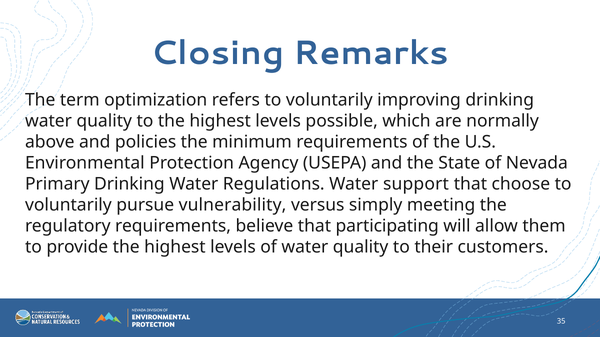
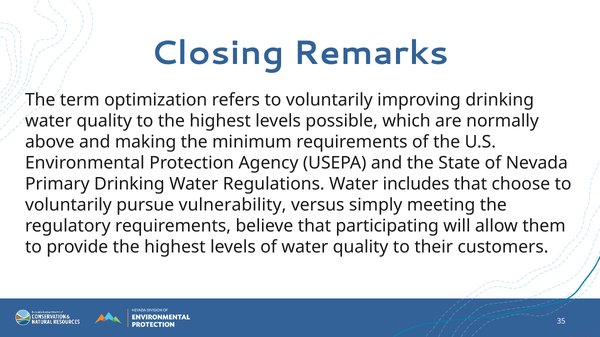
policies: policies -> making (146, 142)
support: support -> includes (416, 184)
